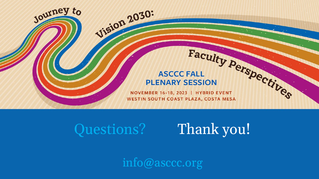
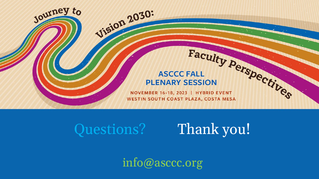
info@asccc.org colour: light blue -> light green (163, 163)
